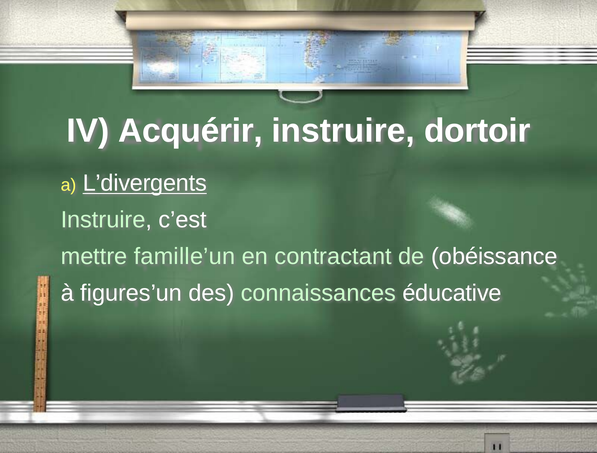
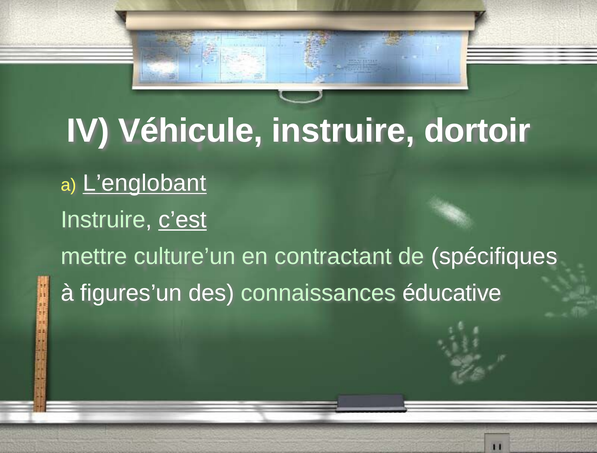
Acquérir: Acquérir -> Véhicule (191, 131)
L’divergents: L’divergents -> L’englobant (145, 183)
c’est underline: none -> present (183, 220)
famille’un: famille’un -> culture’un (185, 257)
obéissance: obéissance -> spécifiques (494, 257)
